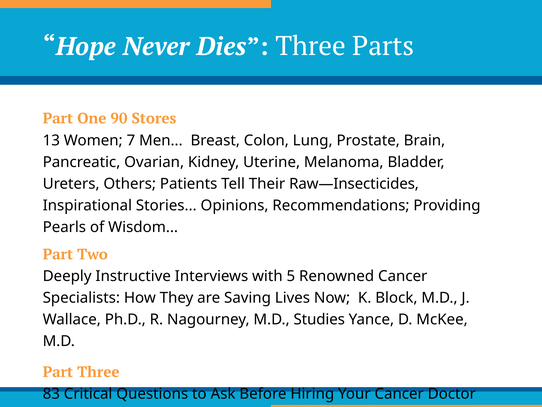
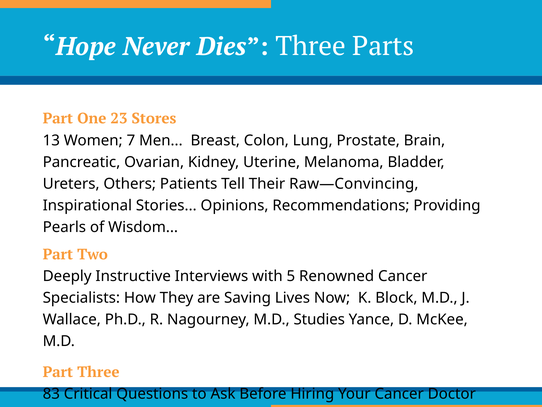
90: 90 -> 23 (119, 118)
Raw—Insecticides: Raw—Insecticides -> Raw—Convincing (354, 184)
